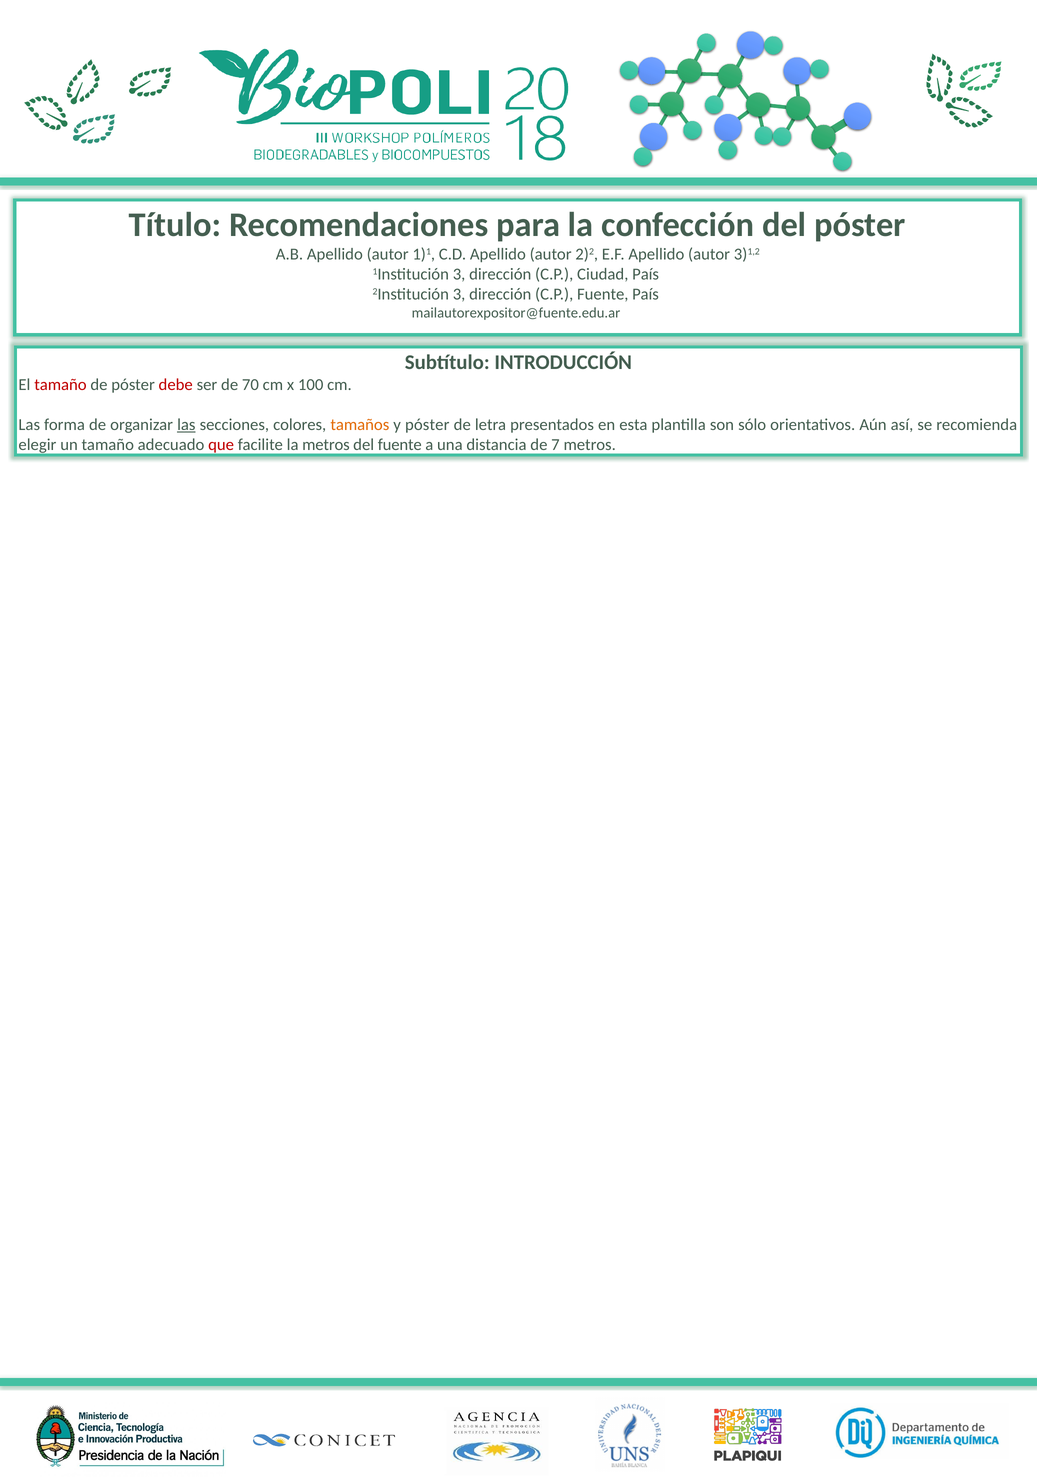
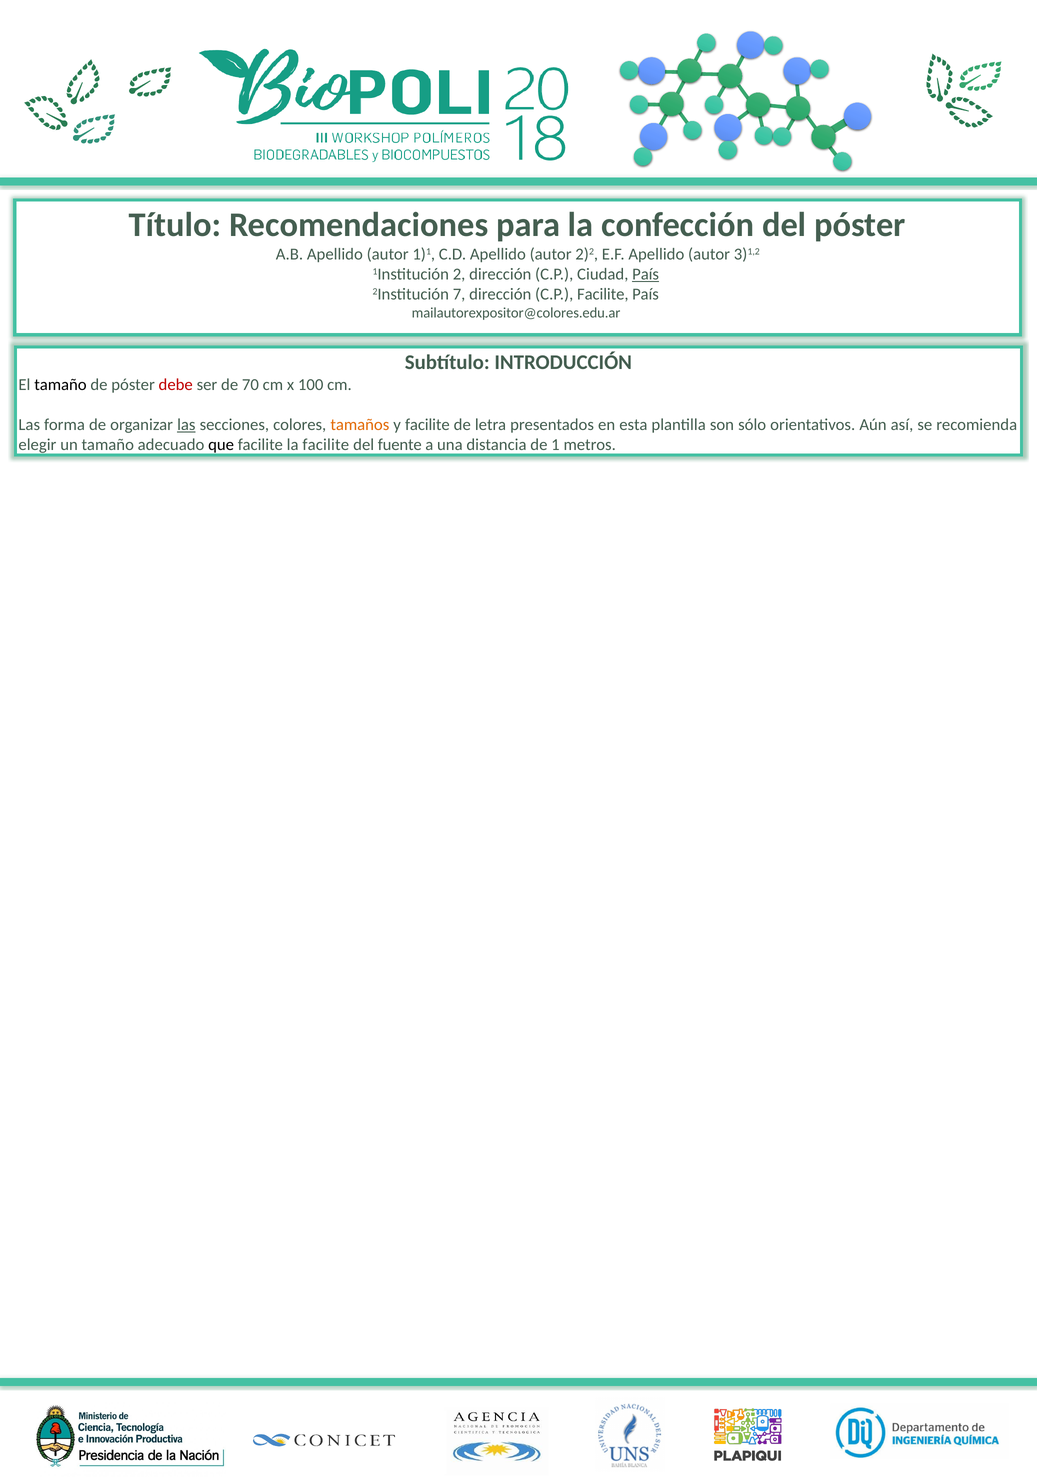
1Institución 3: 3 -> 2 (459, 274)
País underline: none -> present (646, 274)
2Institución 3: 3 -> 7 (459, 294)
C.P Fuente: Fuente -> Facilite (603, 294)
mailautorexpositor@fuente.edu.ar: mailautorexpositor@fuente.edu.ar -> mailautorexpositor@colores.edu.ar (516, 313)
tamaño colour: red -> black (60, 384)
y póster: póster -> facilite (427, 425)
que colour: red -> black (221, 445)
la metros: metros -> facilite (326, 445)
7: 7 -> 1 (555, 445)
